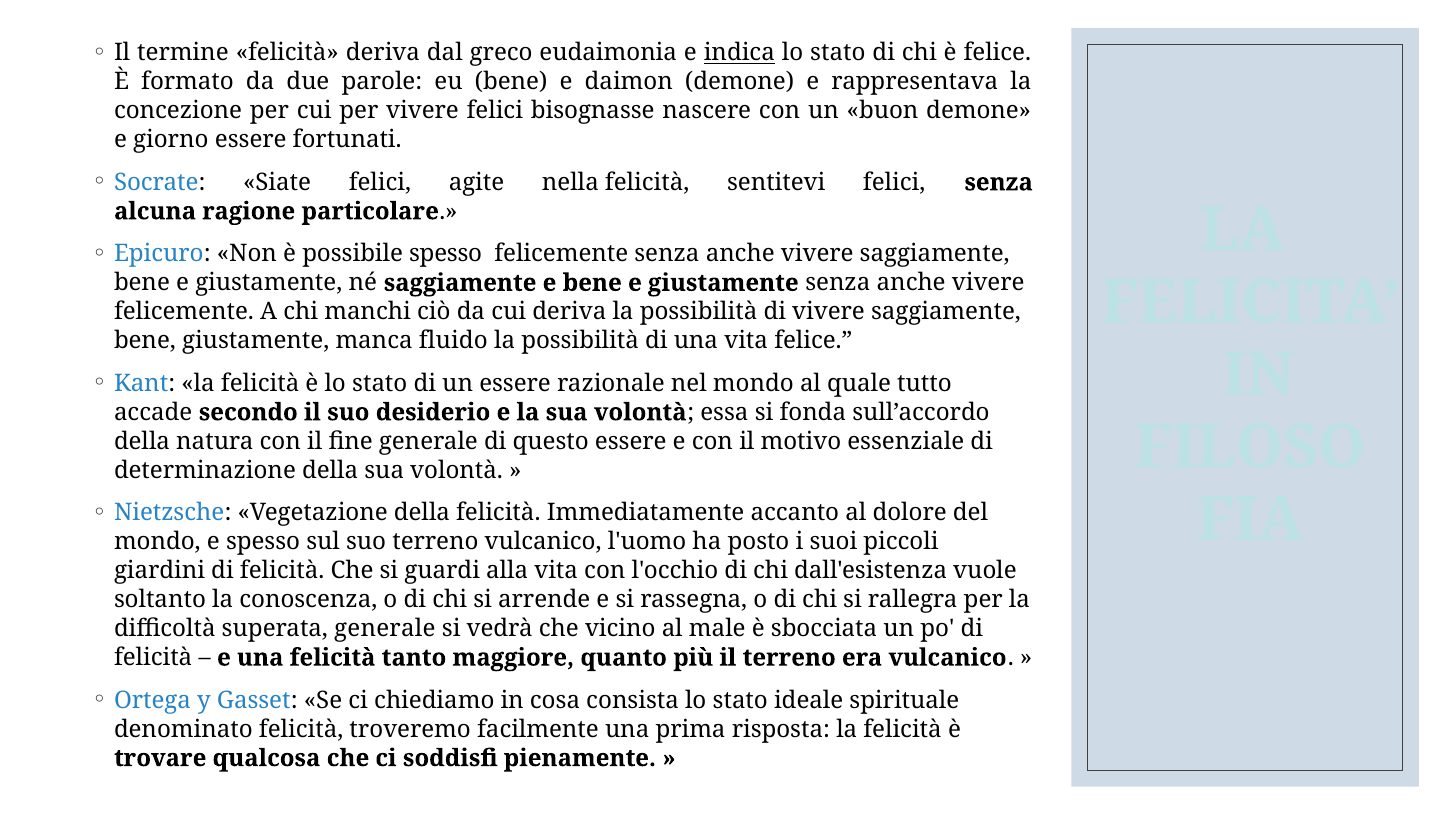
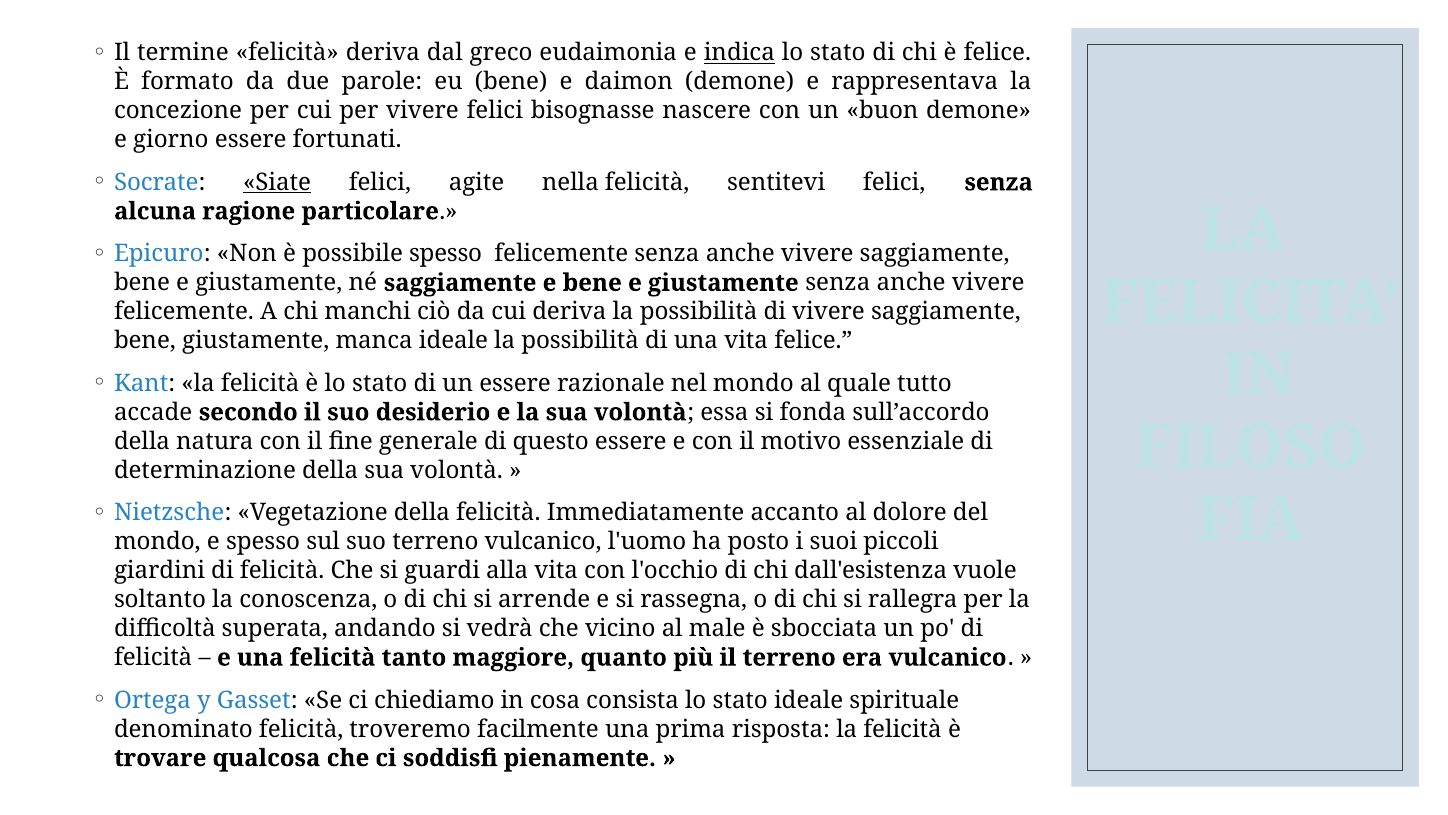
Siate underline: none -> present (277, 182)
manca fluido: fluido -> ideale (453, 341)
superata generale: generale -> andando (385, 628)
